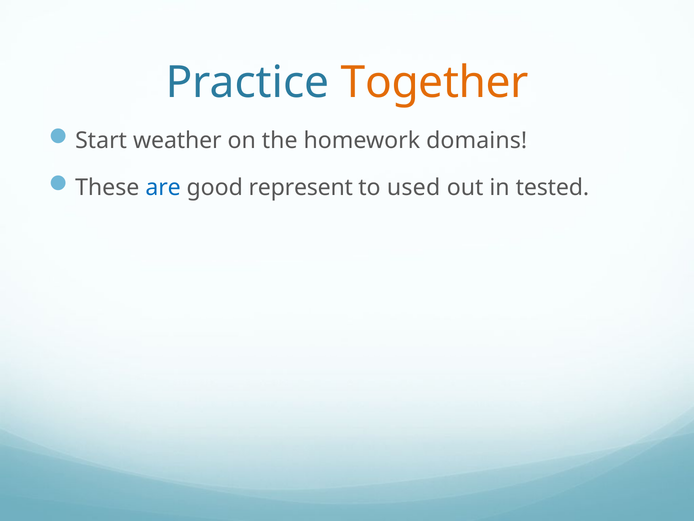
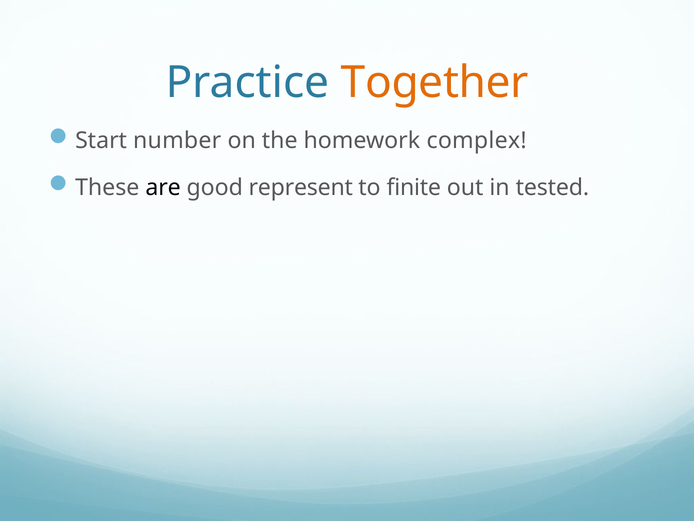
weather: weather -> number (177, 140)
domains: domains -> complex (477, 140)
are colour: blue -> black (163, 187)
used: used -> finite (414, 187)
